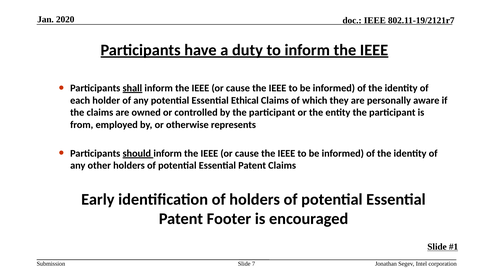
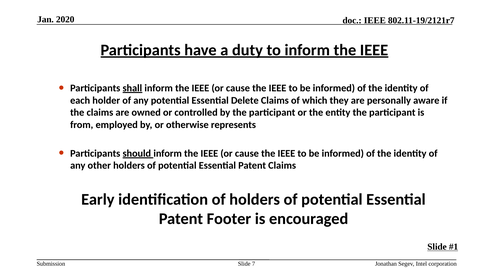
Ethical: Ethical -> Delete (245, 100)
